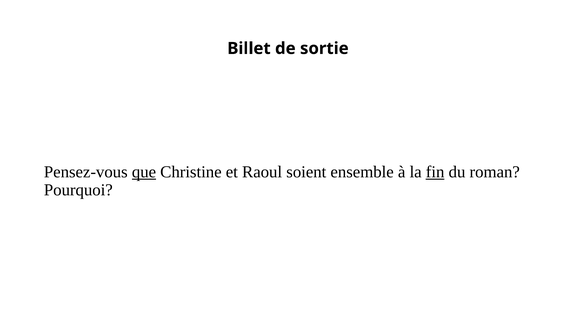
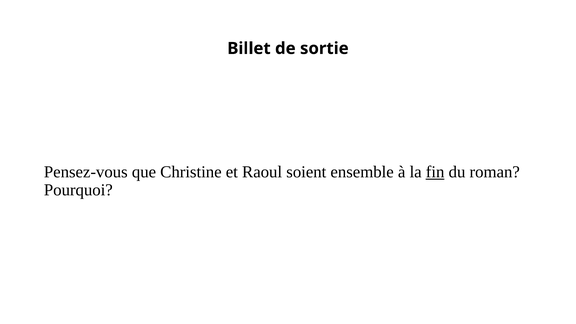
que underline: present -> none (144, 172)
